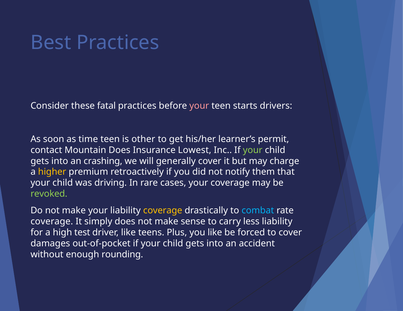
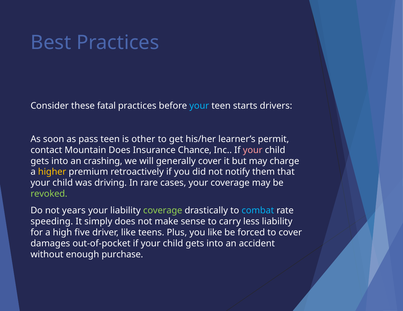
your colour: pink -> light blue (199, 106)
time: time -> pass (88, 139)
Lowest: Lowest -> Chance (195, 150)
your colour: light green -> pink (253, 150)
Do not make: make -> years (74, 211)
coverage colour: yellow -> light green (163, 211)
coverage: coverage -> speeding (52, 222)
test: test -> five (82, 233)
rounding: rounding -> purchase (122, 255)
